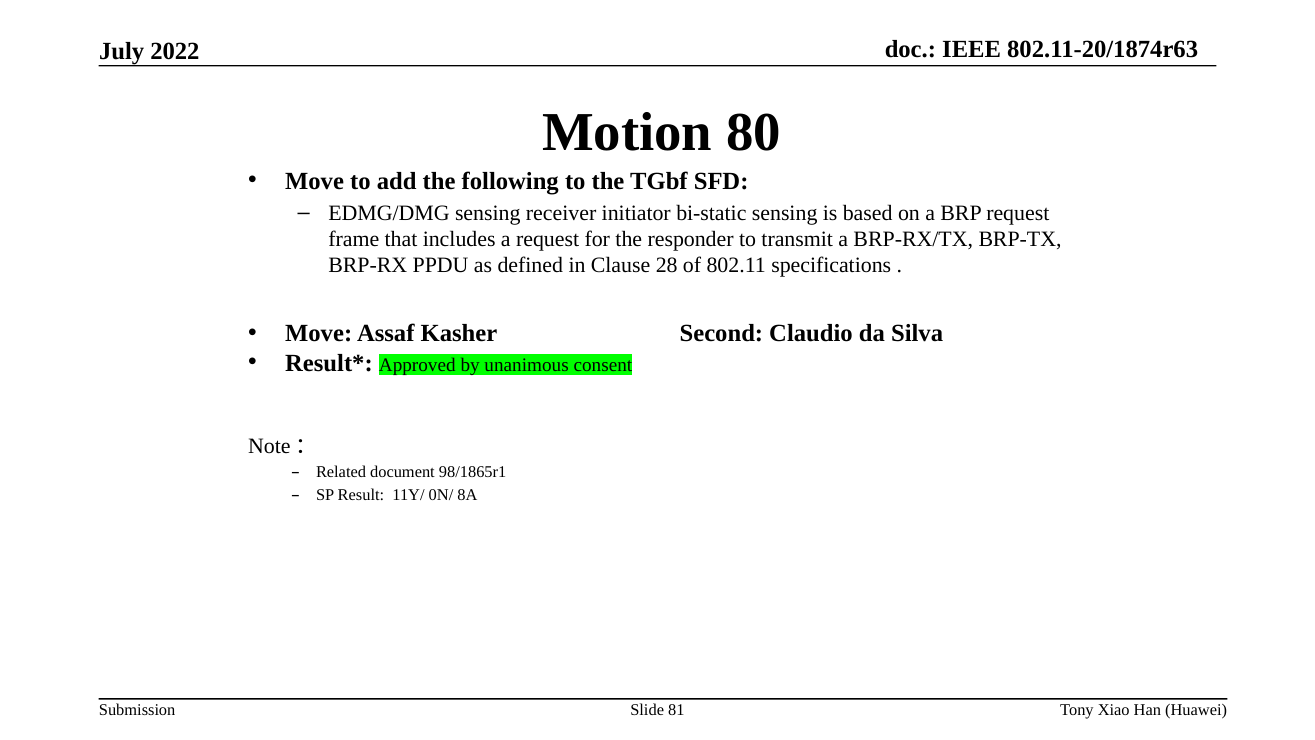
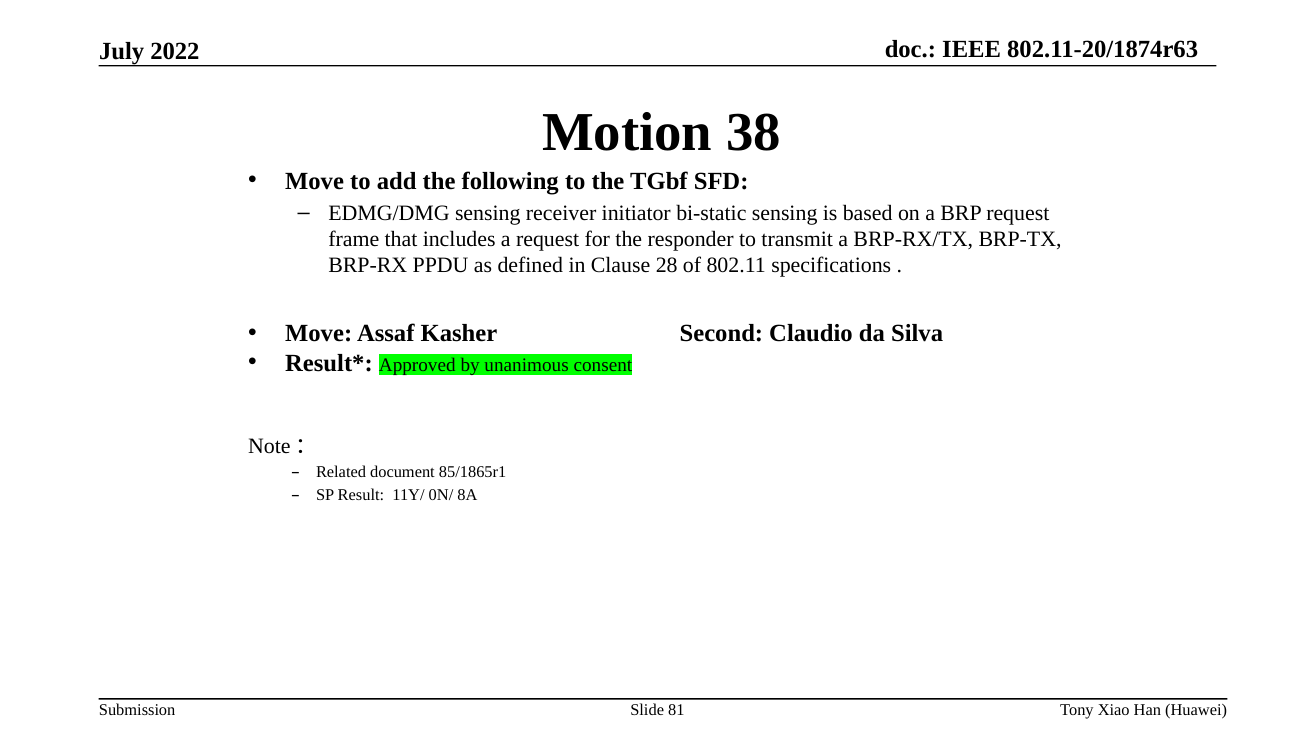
80: 80 -> 38 (753, 132)
98/1865r1: 98/1865r1 -> 85/1865r1 (473, 472)
